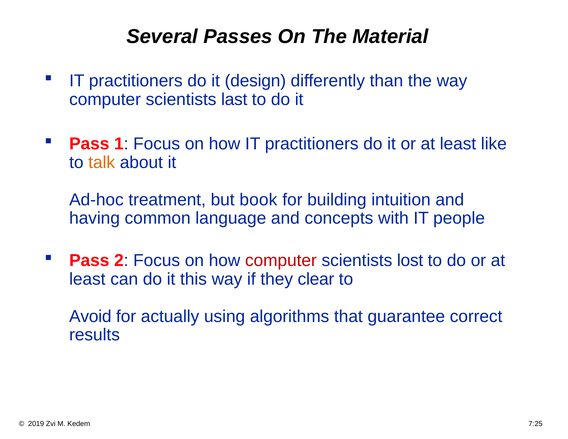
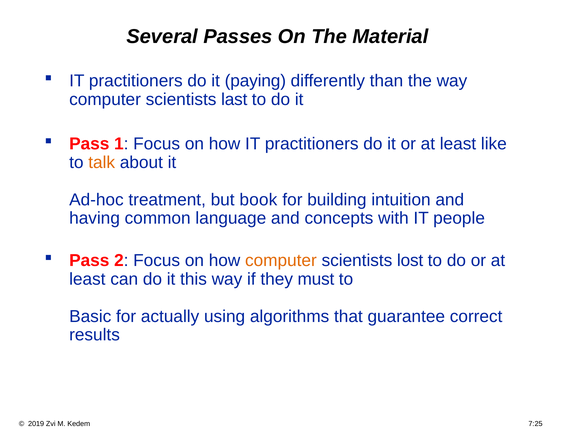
design: design -> paying (255, 81)
computer colour: red -> orange (281, 261)
clear: clear -> must (316, 279)
Avoid: Avoid -> Basic (90, 316)
